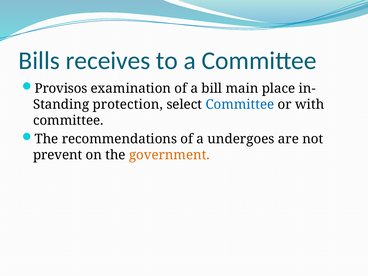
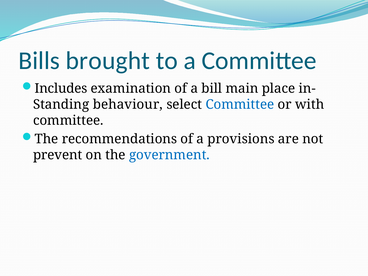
receives: receives -> brought (108, 61)
Provisos: Provisos -> Includes (61, 89)
protection: protection -> behaviour (128, 105)
undergoes: undergoes -> provisions (241, 139)
government colour: orange -> blue (169, 155)
